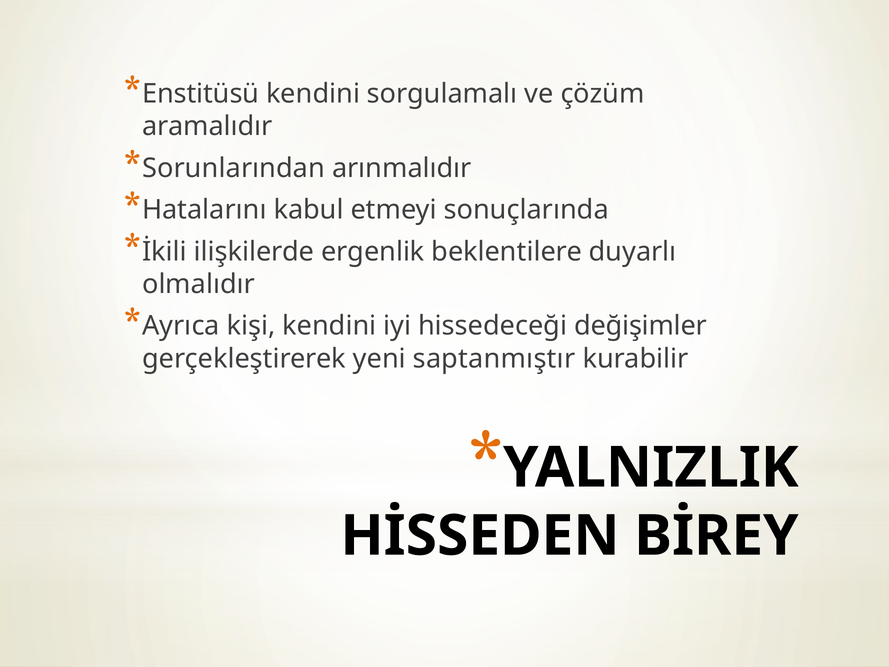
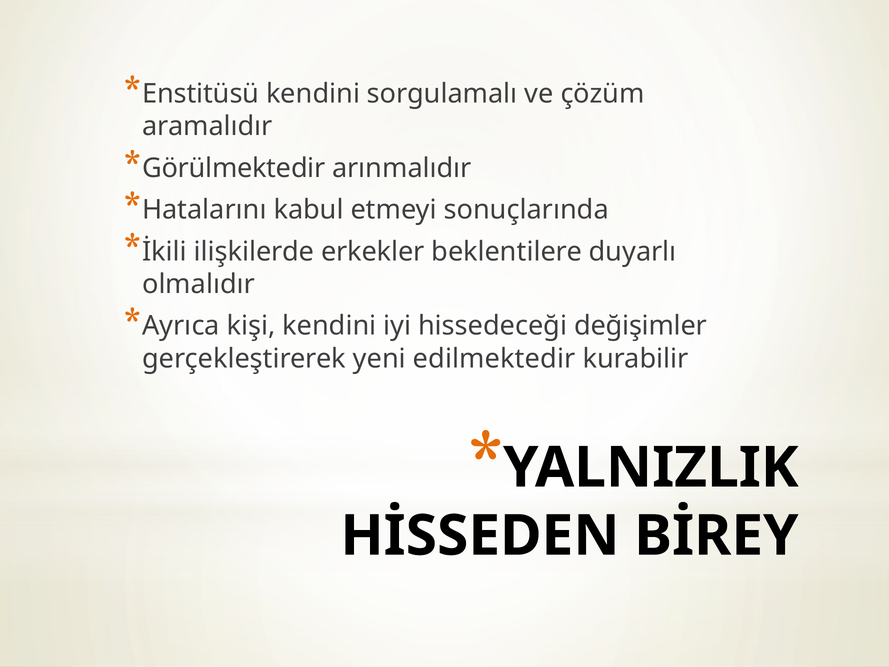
Sorunlarından: Sorunlarından -> Görülmektedir (234, 168)
ergenlik: ergenlik -> erkekler (373, 252)
saptanmıştır: saptanmıştır -> edilmektedir (494, 358)
